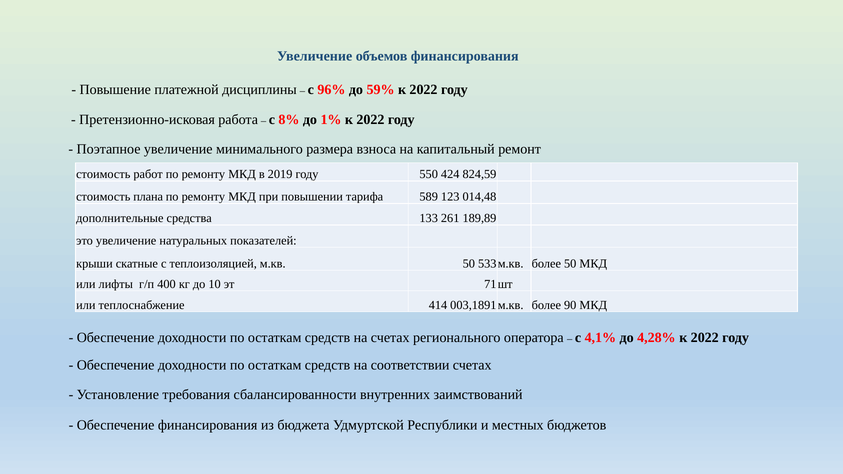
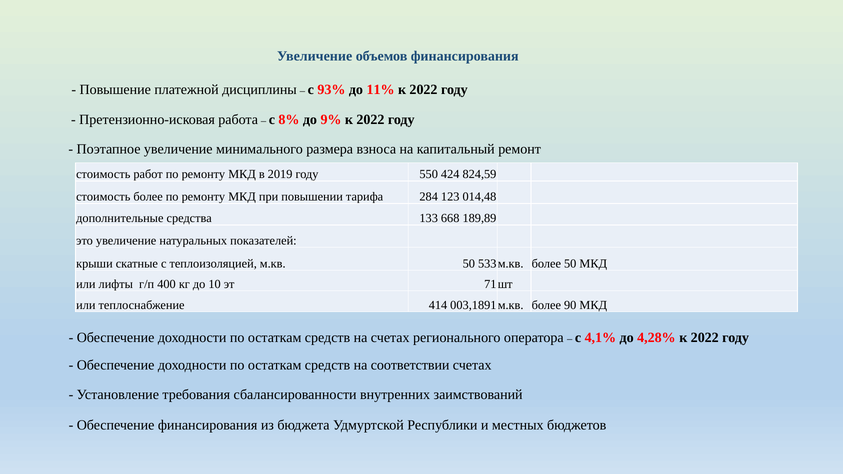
96%: 96% -> 93% (331, 90)
59%: 59% -> 11% (381, 90)
1%: 1% -> 9% (331, 119)
стоимость плана: плана -> более (148, 197)
589: 589 -> 284 (429, 197)
261: 261 -> 668 (450, 218)
